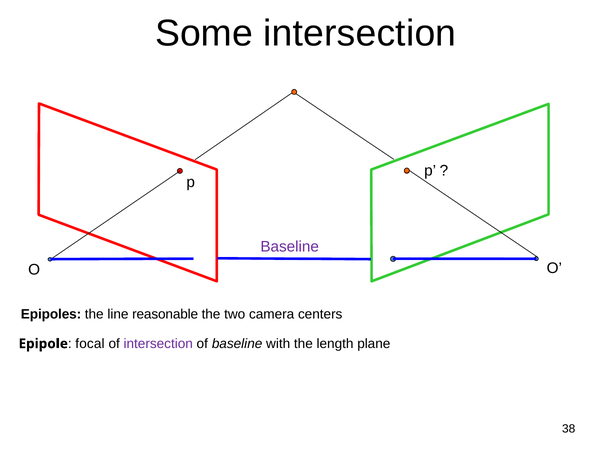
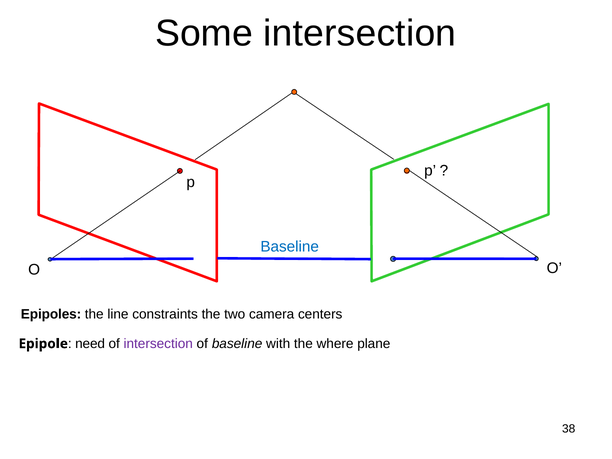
Baseline colour: purple -> blue (290, 247)
reasonable: reasonable -> constraints (165, 314)
focal: focal -> need (90, 344)
length: length -> where (335, 344)
